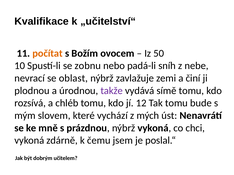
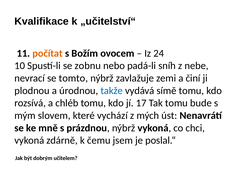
50: 50 -> 24 (159, 53)
oblast: oblast -> tomto (73, 78)
takže colour: purple -> blue (112, 91)
12: 12 -> 17 (141, 103)
